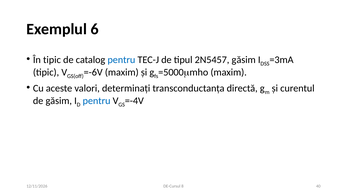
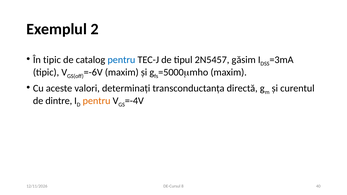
6: 6 -> 2 (95, 29)
de găsim: găsim -> dintre (59, 101)
pentru colour: blue -> orange (97, 101)
